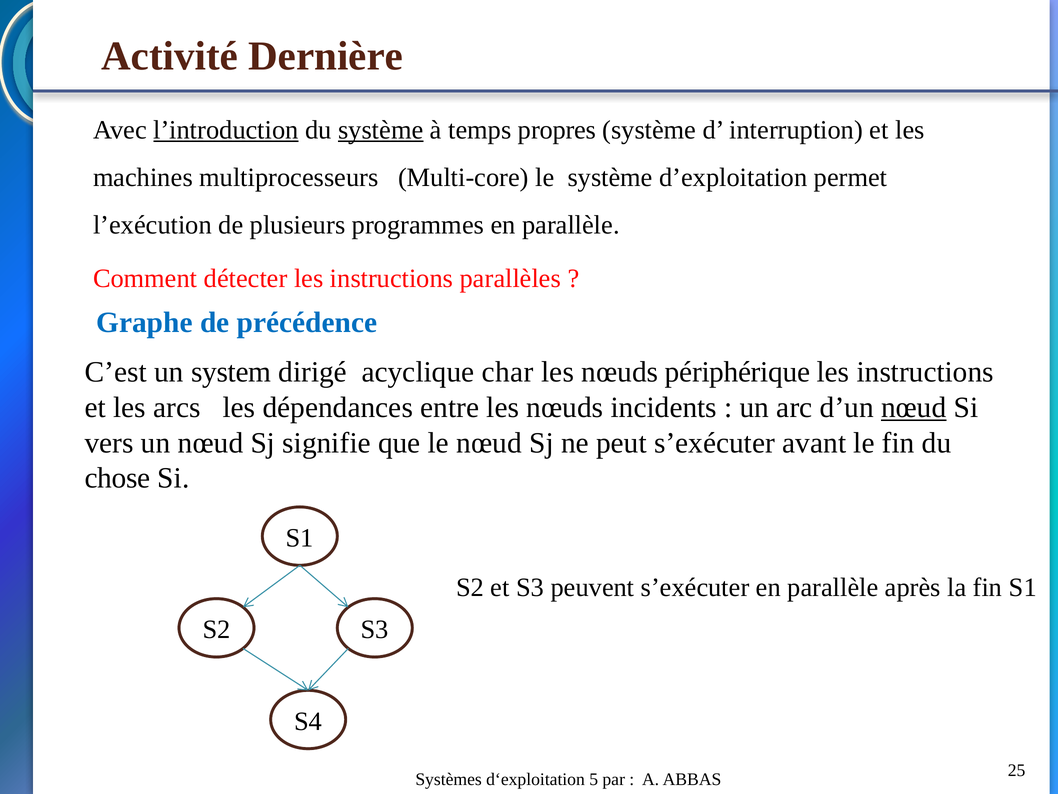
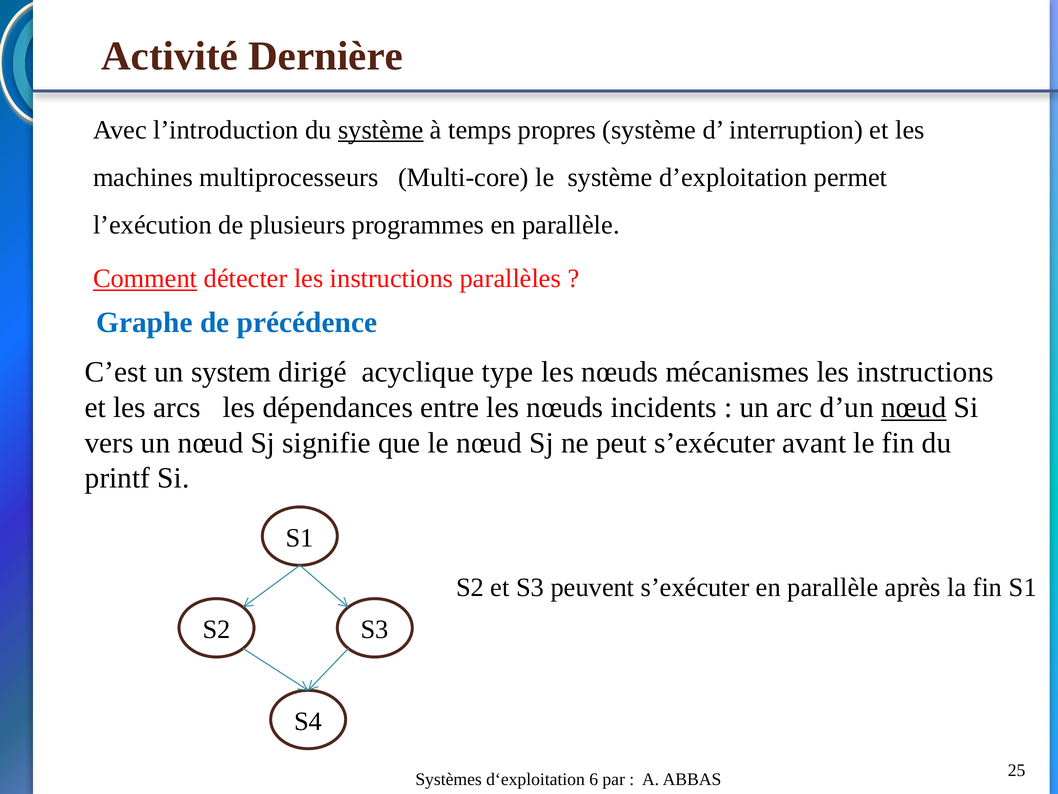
l’introduction underline: present -> none (226, 130)
Comment underline: none -> present (145, 279)
char: char -> type (508, 372)
périphérique: périphérique -> mécanismes (737, 372)
chose: chose -> printf (117, 478)
5: 5 -> 6 (594, 779)
